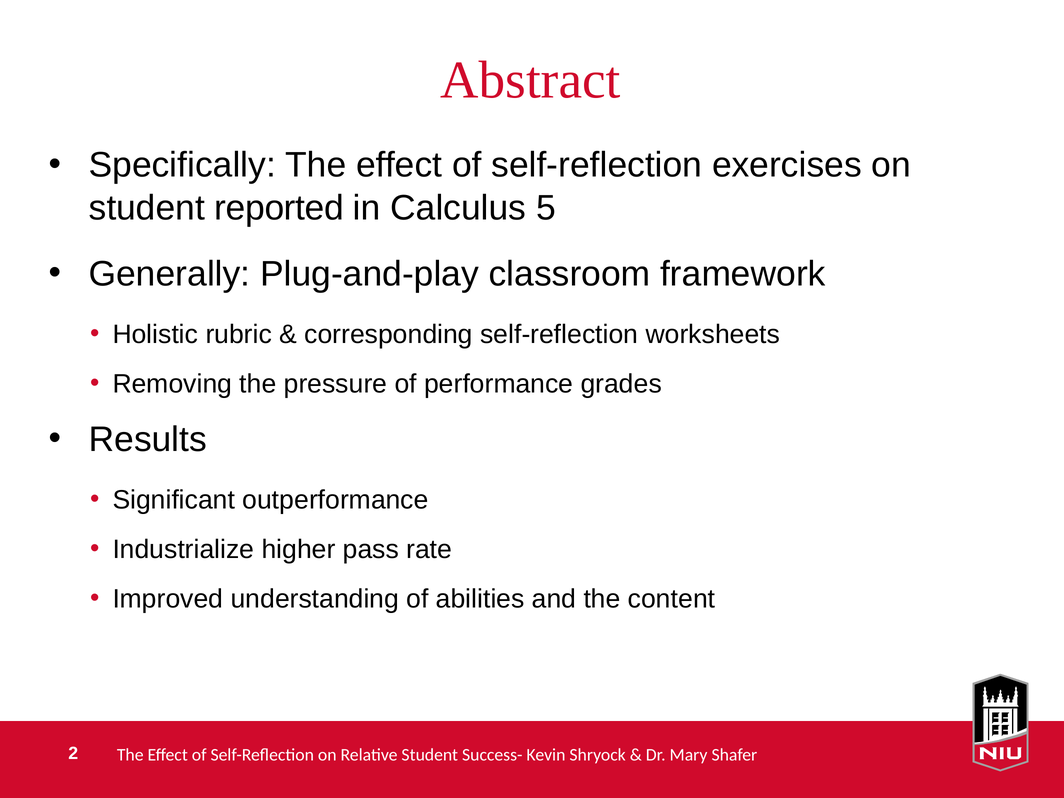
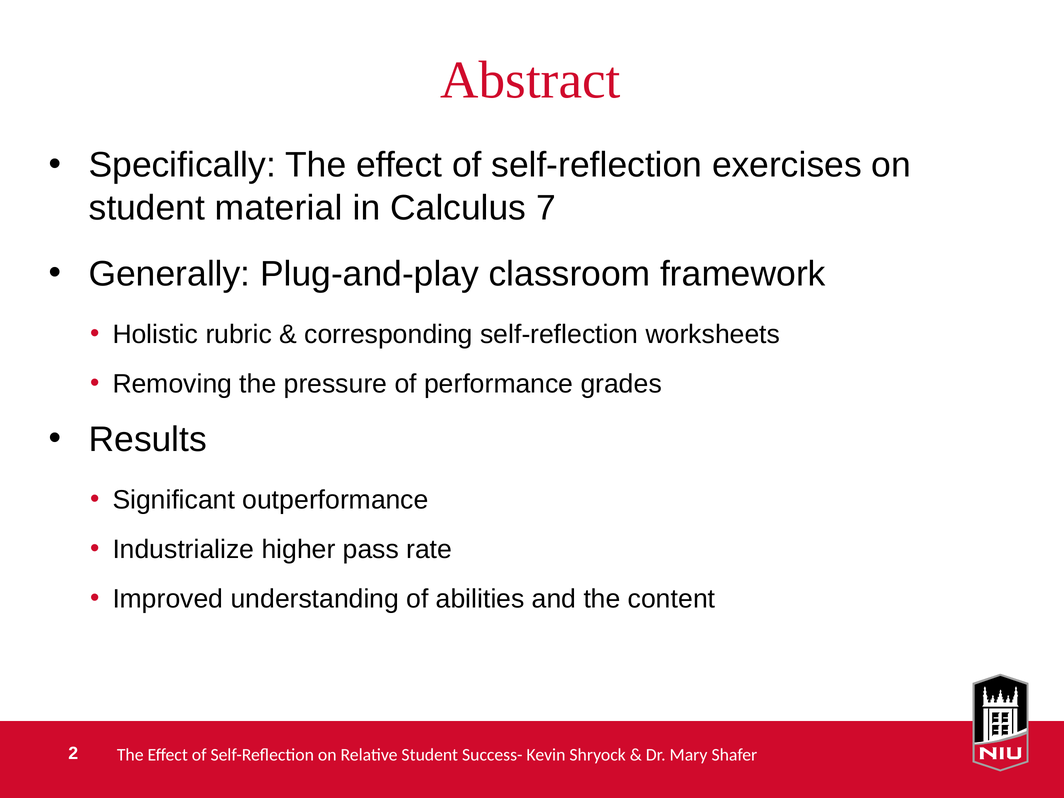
reported: reported -> material (279, 208)
5: 5 -> 7 (546, 208)
